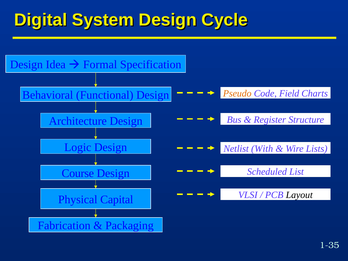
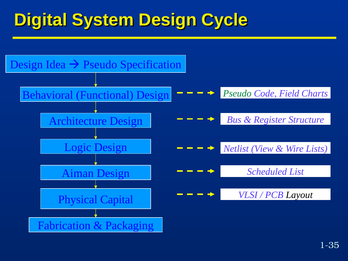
Formal: Formal -> Pseudo (100, 65)
Pseudo colour: orange -> green (237, 93)
With: With -> View (262, 149)
Course: Course -> Aiman (78, 173)
